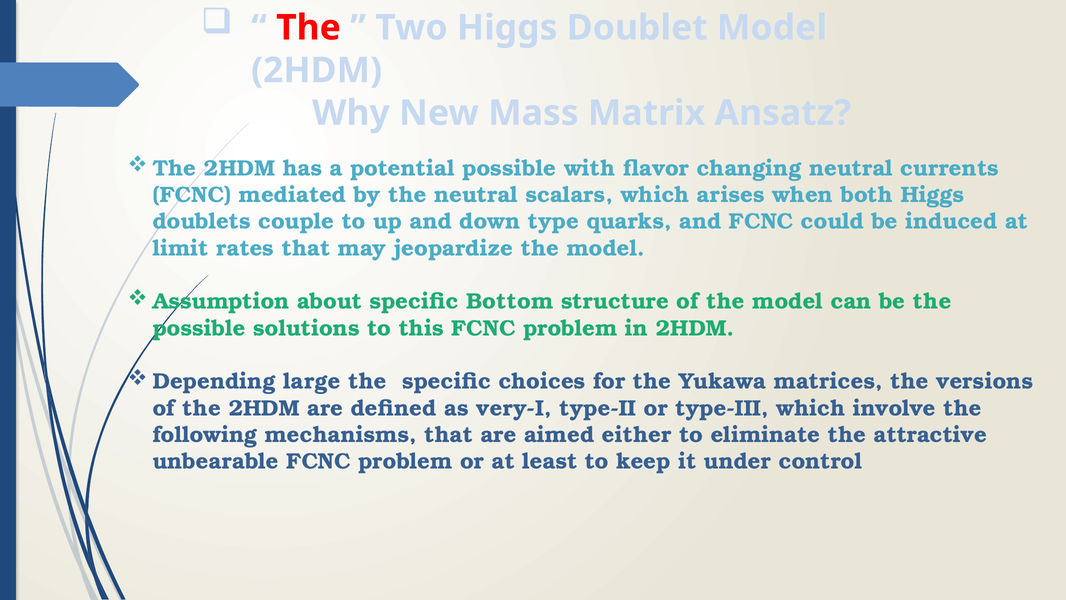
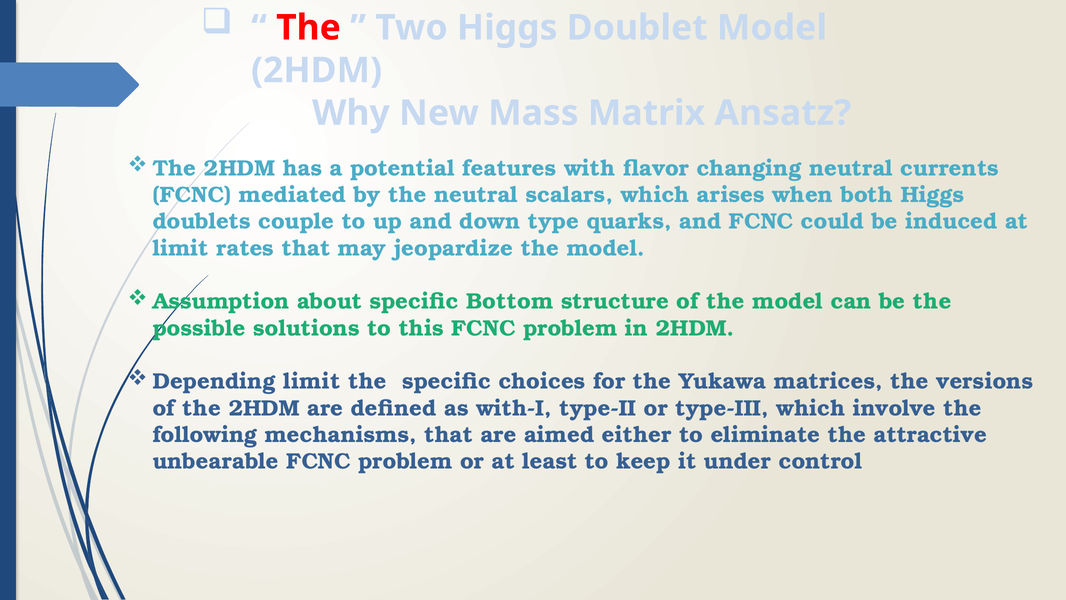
potential possible: possible -> features (509, 168)
Depending large: large -> limit (312, 381)
very-I: very-I -> with-I (514, 408)
